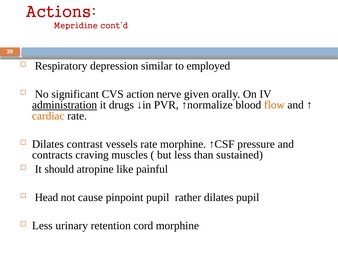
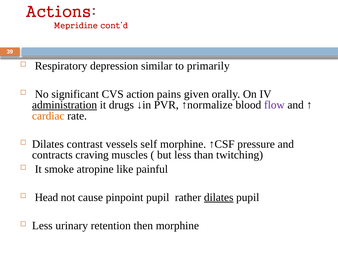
employed: employed -> primarily (208, 66)
nerve: nerve -> pains (169, 94)
flow colour: orange -> purple (274, 105)
vessels rate: rate -> self (149, 144)
sustained: sustained -> twitching (240, 155)
should: should -> smoke (59, 169)
dilates underline: none -> present (219, 197)
cord: cord -> then (143, 225)
